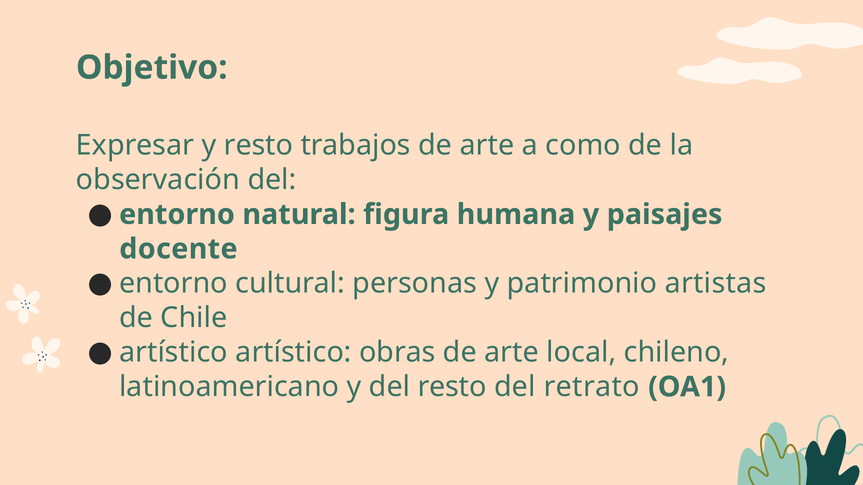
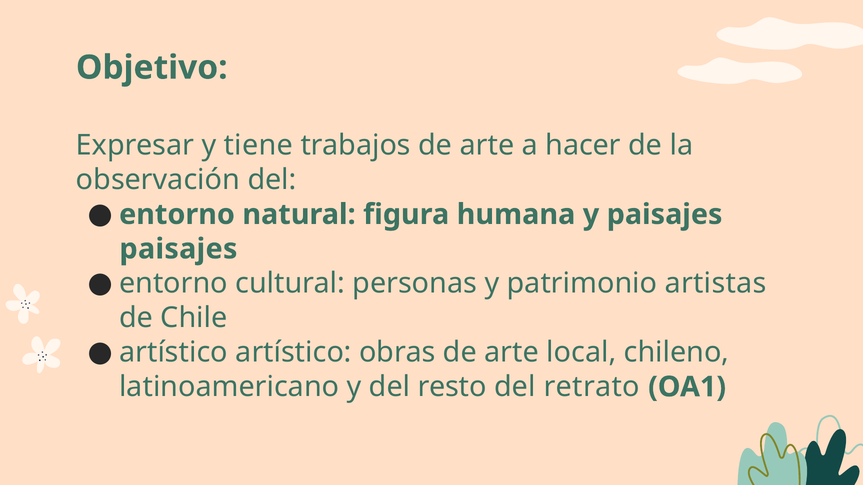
y resto: resto -> tiene (258, 146)
como: como -> hacer (583, 146)
docente: docente -> paisajes (178, 249)
